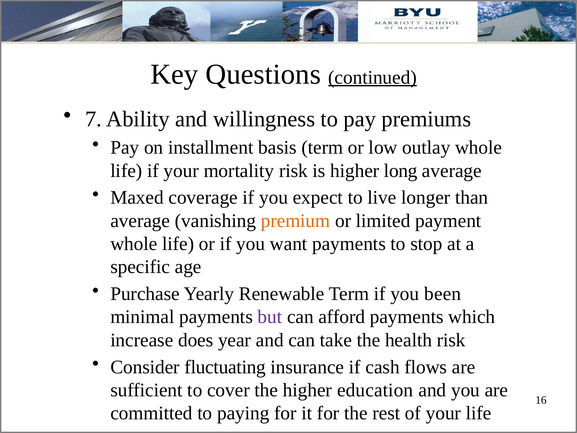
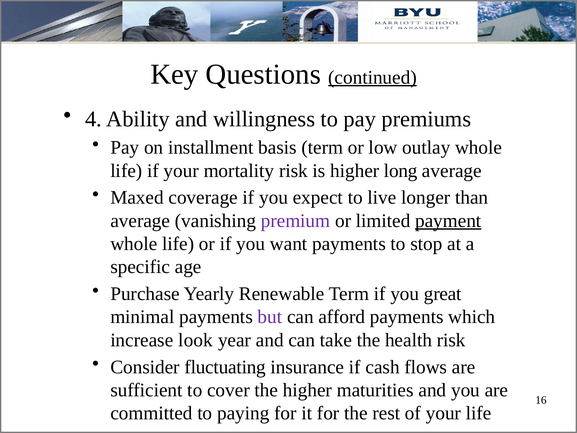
7: 7 -> 4 (94, 119)
premium colour: orange -> purple (296, 221)
payment underline: none -> present (448, 221)
been: been -> great (443, 294)
does: does -> look (196, 340)
education: education -> maturities (375, 390)
